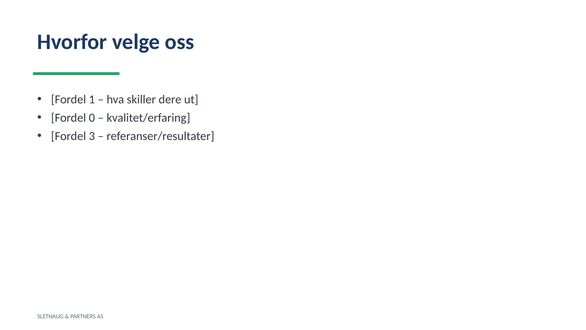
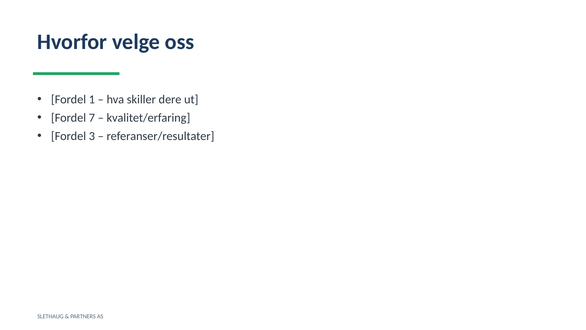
0: 0 -> 7 (92, 118)
